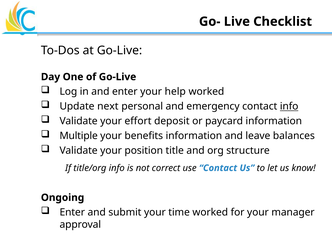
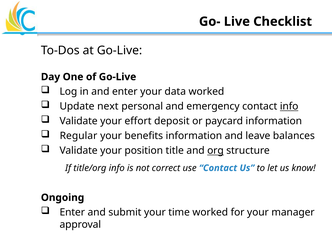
help: help -> data (175, 92)
Multiple: Multiple -> Regular (79, 136)
org underline: none -> present (215, 151)
